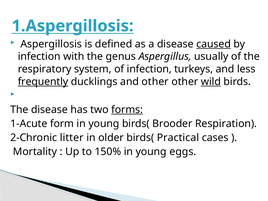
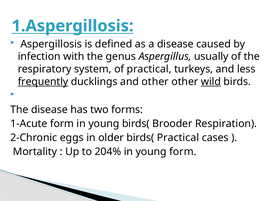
caused underline: present -> none (214, 44)
of infection: infection -> practical (149, 69)
forms underline: present -> none (127, 110)
litter: litter -> eggs (72, 138)
150%: 150% -> 204% (108, 152)
young eggs: eggs -> form (183, 152)
